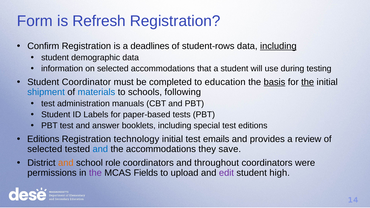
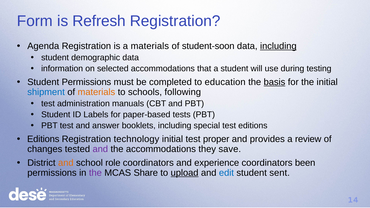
Confirm: Confirm -> Agenda (43, 46)
a deadlines: deadlines -> materials (150, 46)
student-rows: student-rows -> student-soon (208, 46)
Student Coordinator: Coordinator -> Permissions (86, 82)
the underline: present -> none (308, 82)
materials colour: blue -> orange (96, 92)
emails: emails -> proper (216, 139)
selected: selected -> changes (45, 149)
and colour: blue -> purple (100, 149)
throughout: throughout -> experience (217, 163)
were: were -> been (305, 163)
Fields: Fields -> Share (146, 173)
upload underline: none -> present (185, 173)
edit colour: purple -> blue (226, 173)
high: high -> sent (280, 173)
